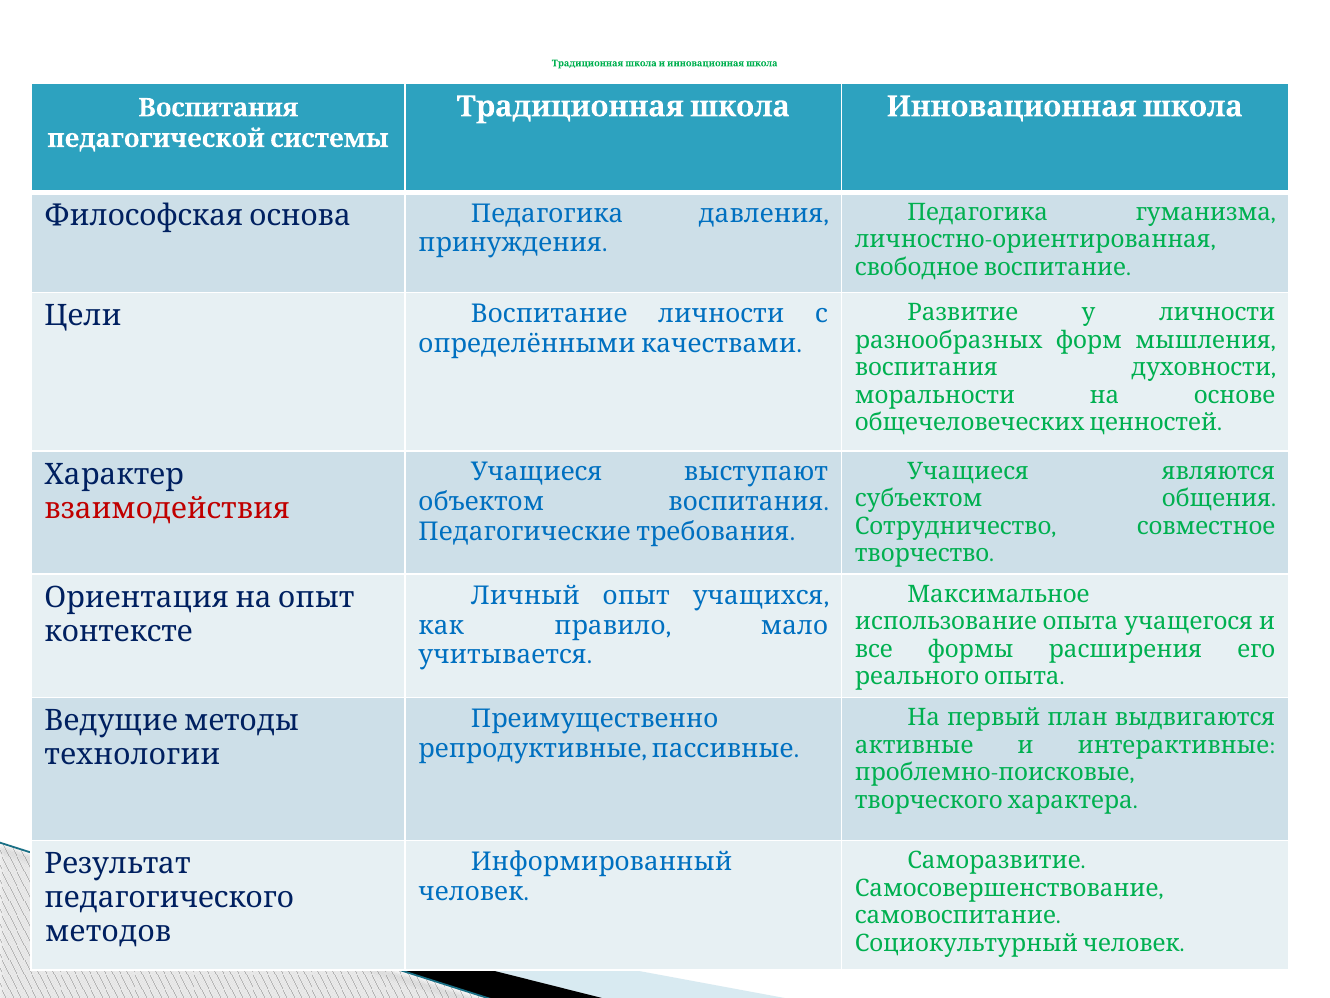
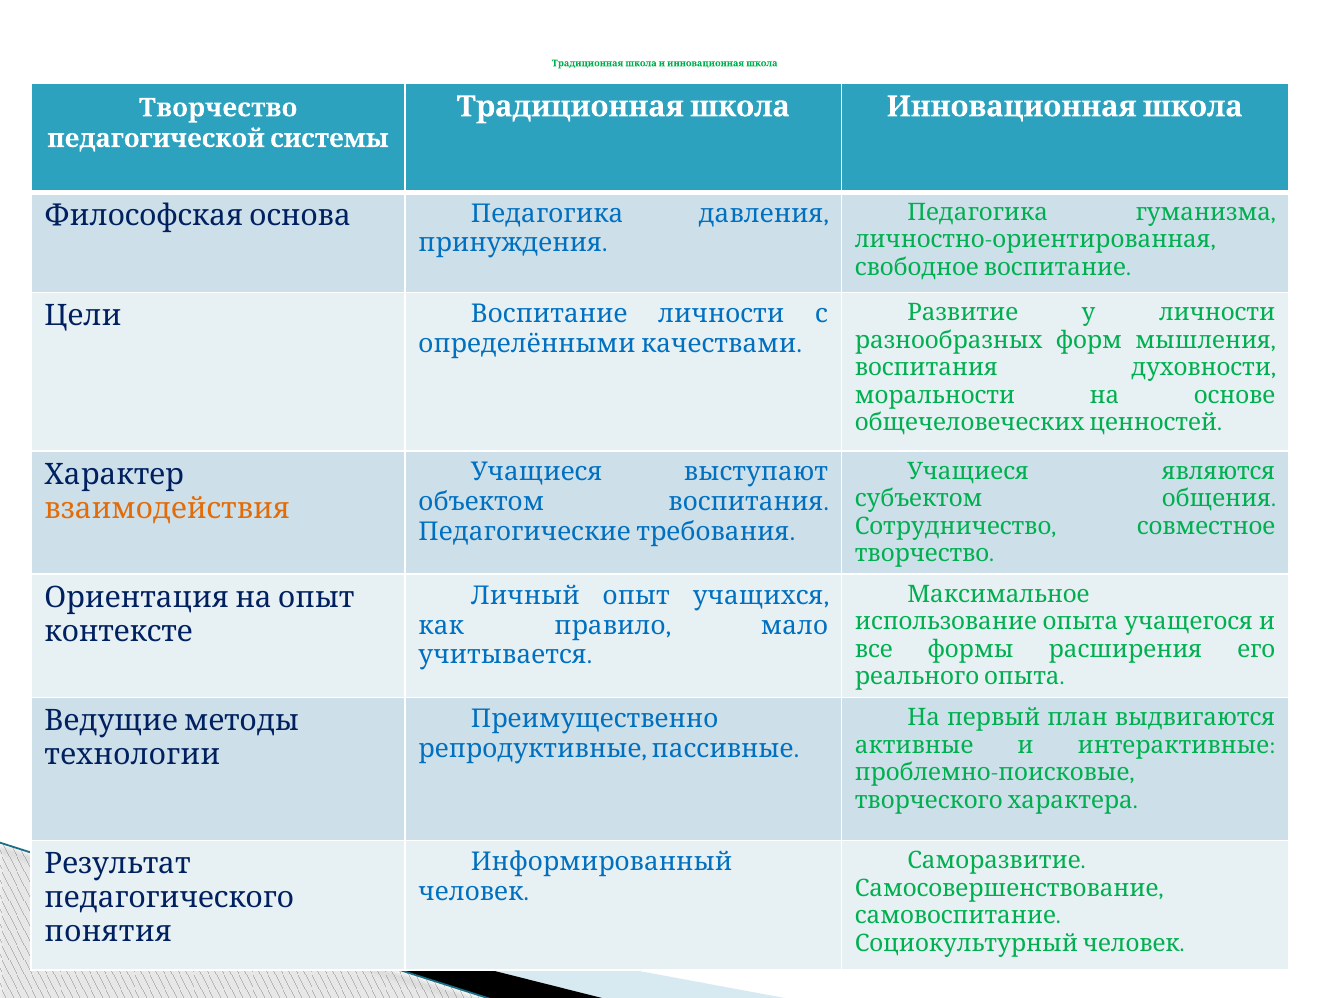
Воспитания: Воспитания -> Творчество (218, 108)
взаимодействия colour: red -> orange (167, 508)
методов: методов -> понятия (108, 931)
